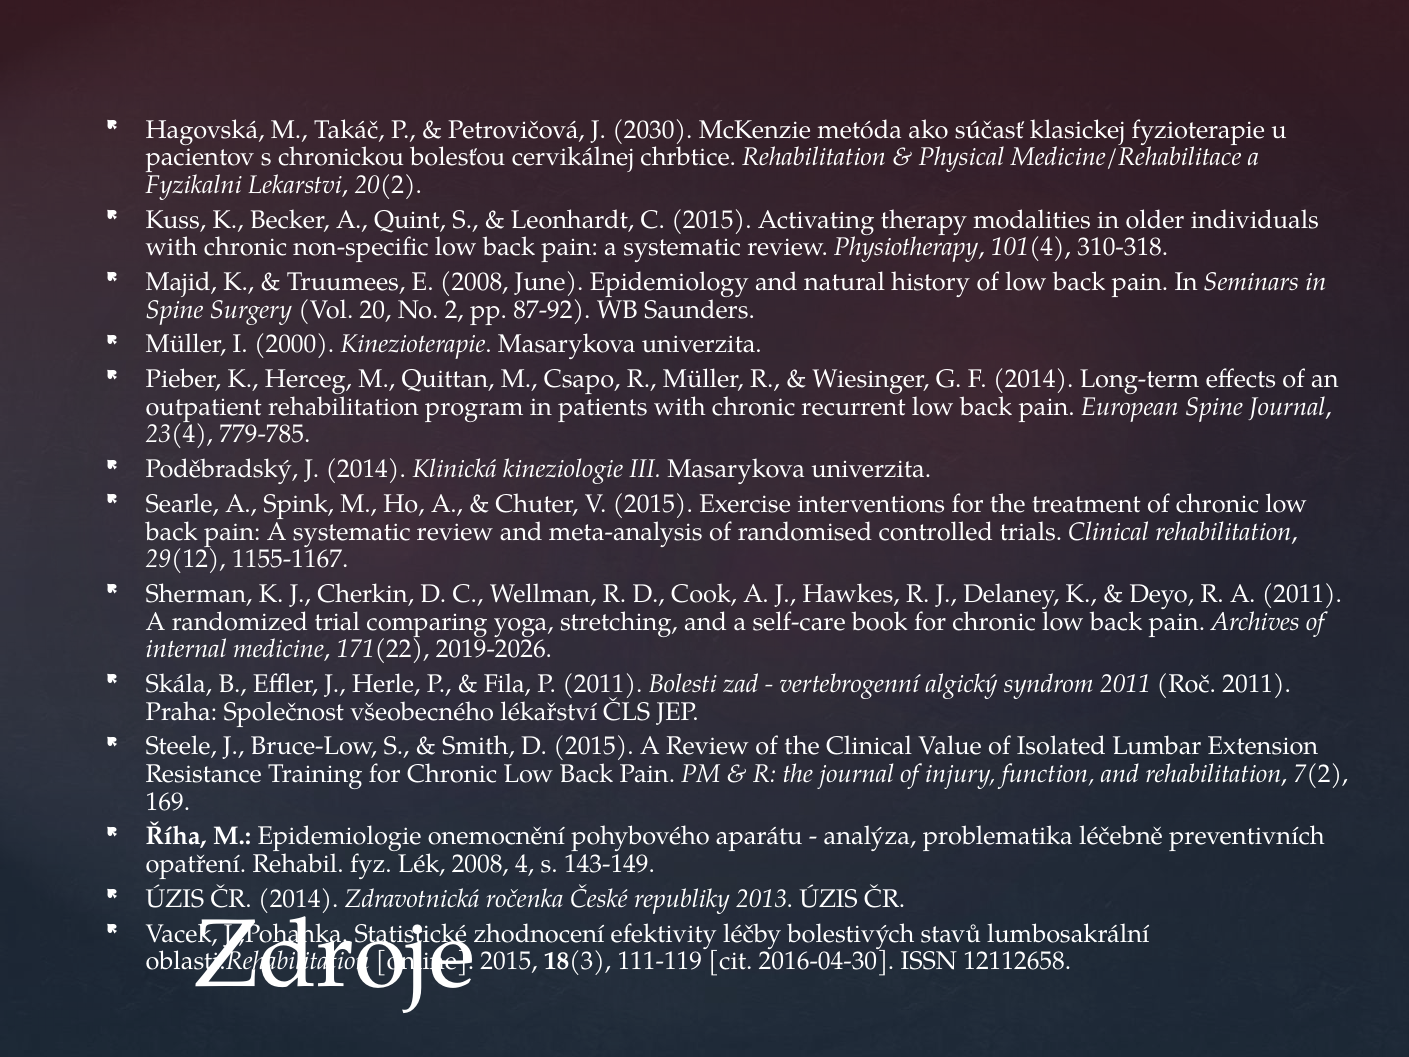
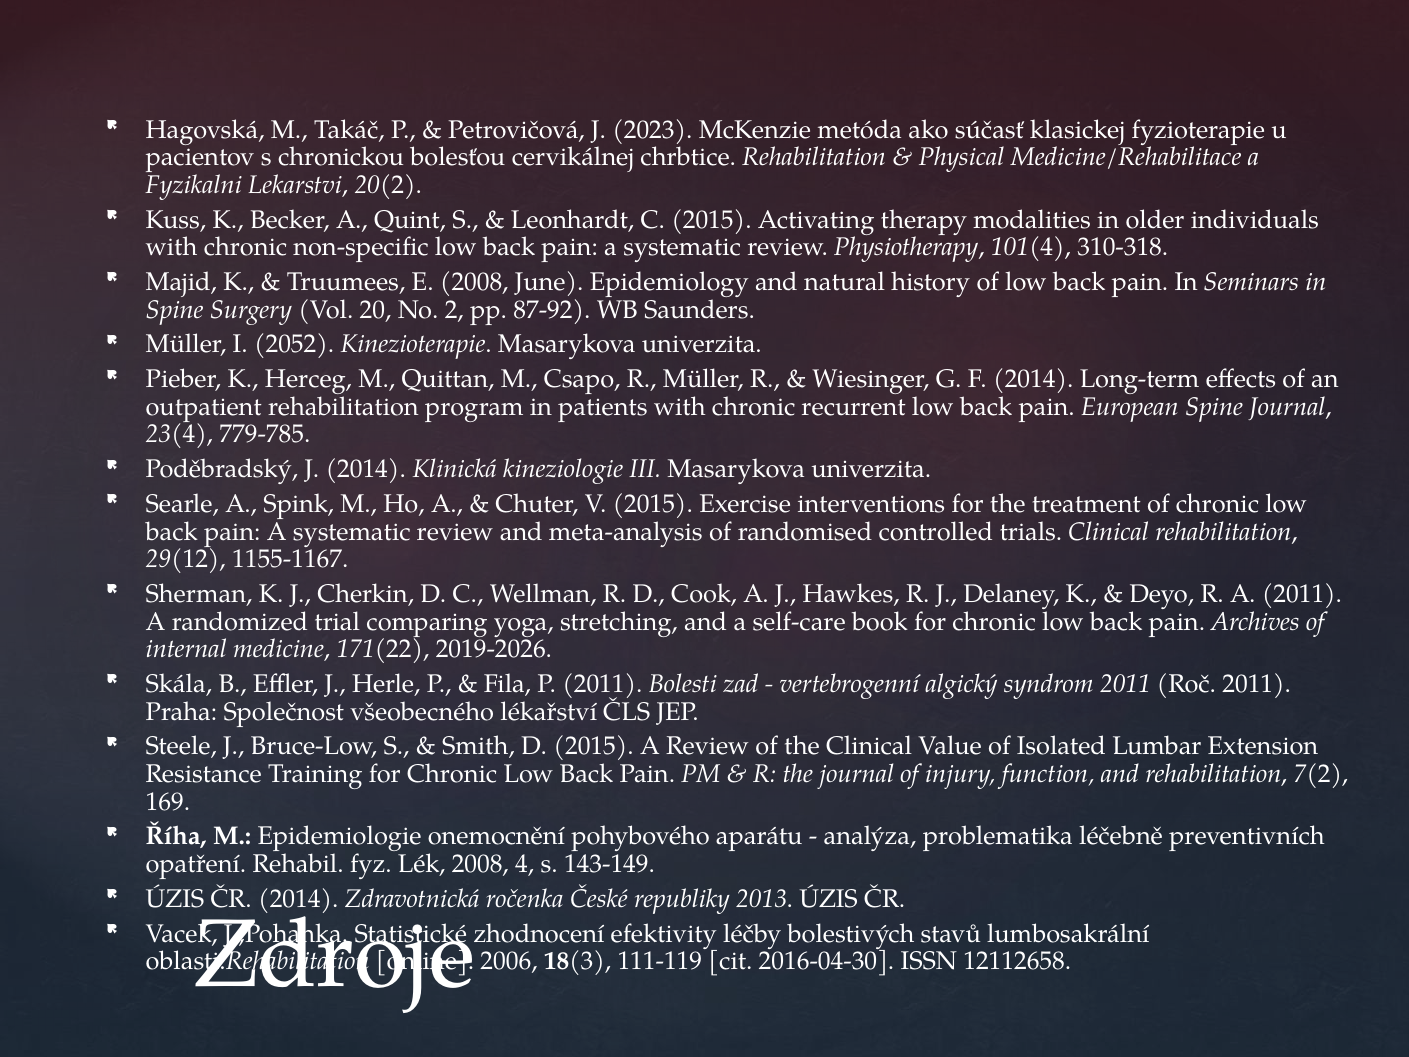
2030: 2030 -> 2023 (652, 130)
2000: 2000 -> 2052 (294, 344)
2015: 2015 -> 2006 (509, 961)
